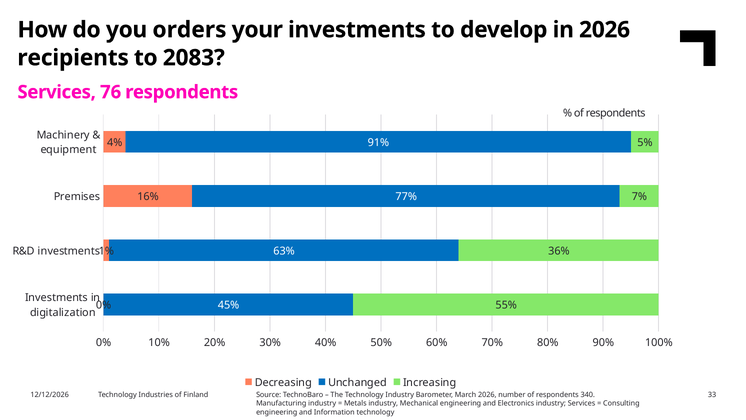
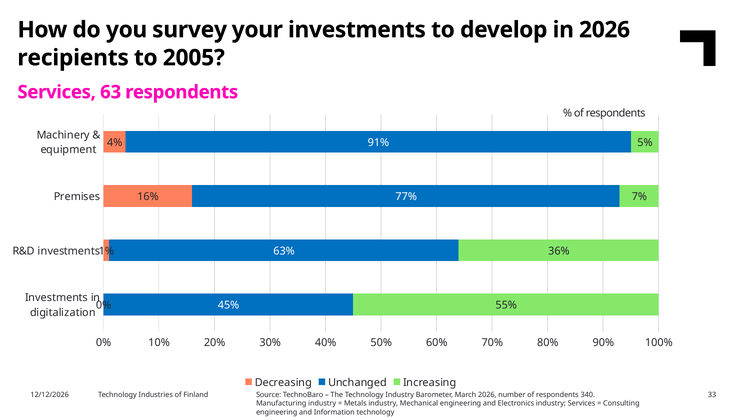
orders: orders -> survey (190, 30)
2083: 2083 -> 2005 (194, 58)
76: 76 -> 63 (111, 92)
